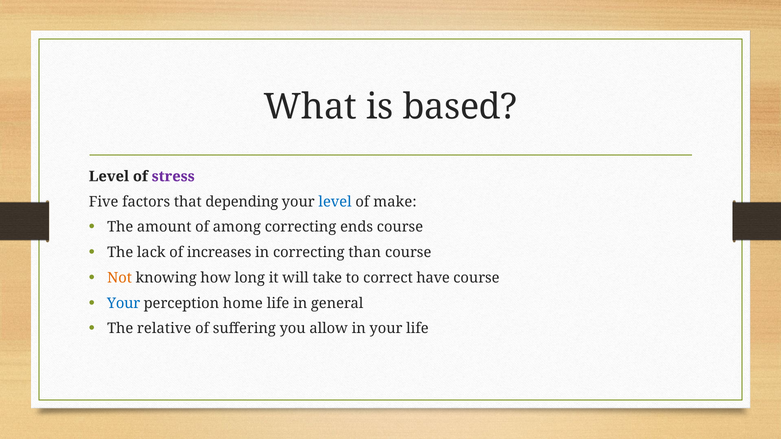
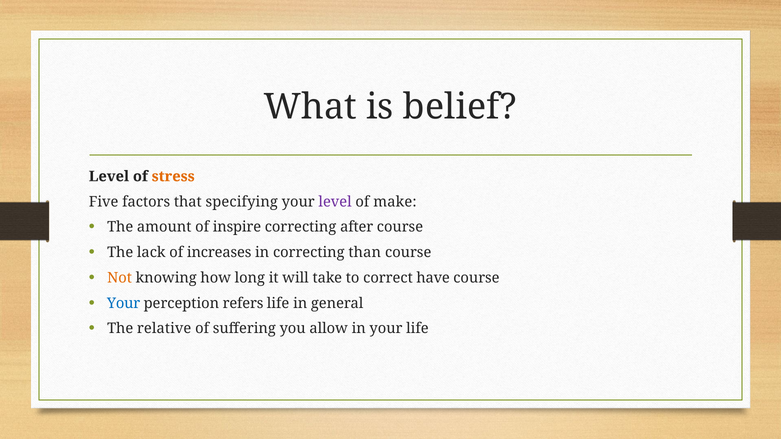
based: based -> belief (460, 107)
stress colour: purple -> orange (173, 177)
depending: depending -> specifying (242, 202)
level colour: blue -> purple (335, 202)
among: among -> inspire (237, 227)
ends: ends -> after (357, 227)
home: home -> refers (243, 303)
